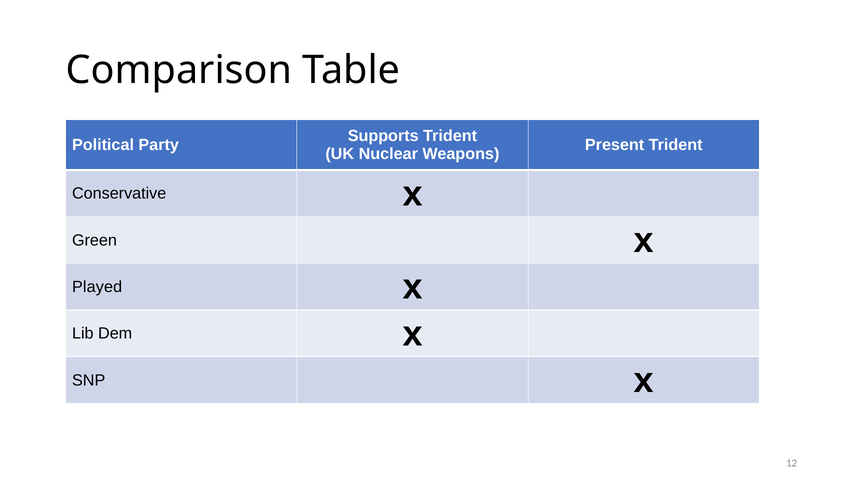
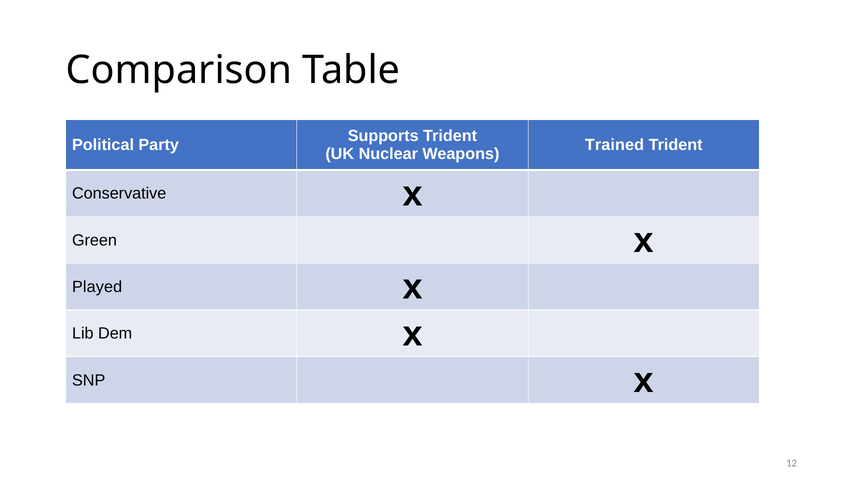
Present: Present -> Trained (615, 145)
